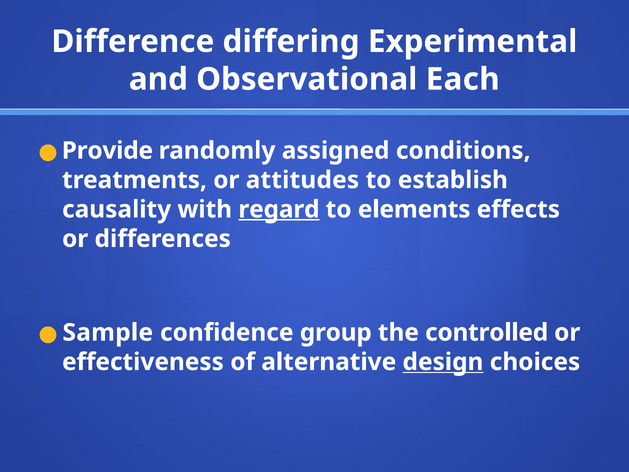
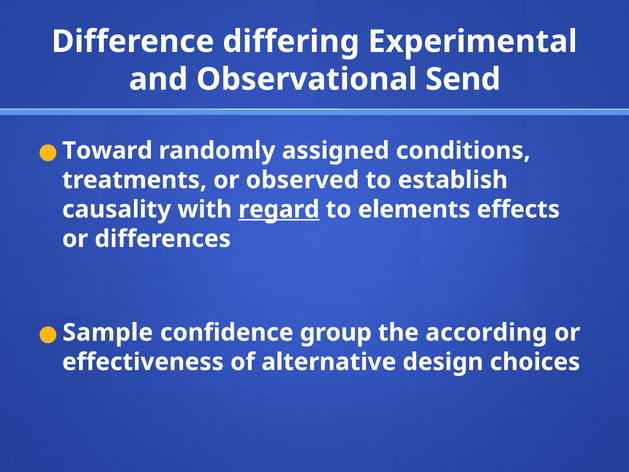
Each: Each -> Send (463, 79)
Provide: Provide -> Toward (107, 151)
attitudes: attitudes -> observed (302, 180)
controlled: controlled -> according (486, 332)
design underline: present -> none (443, 362)
